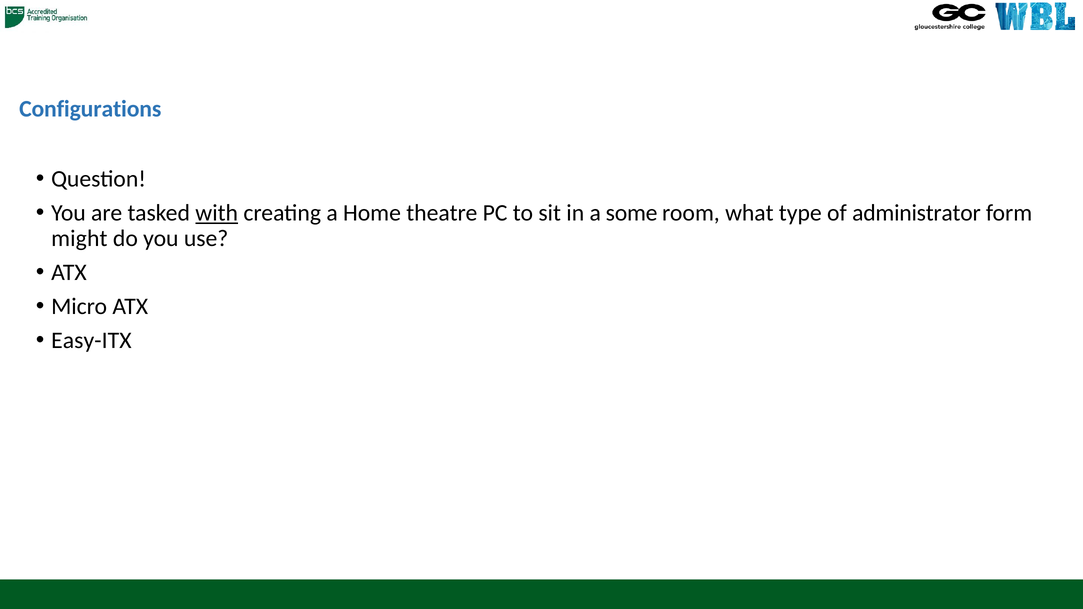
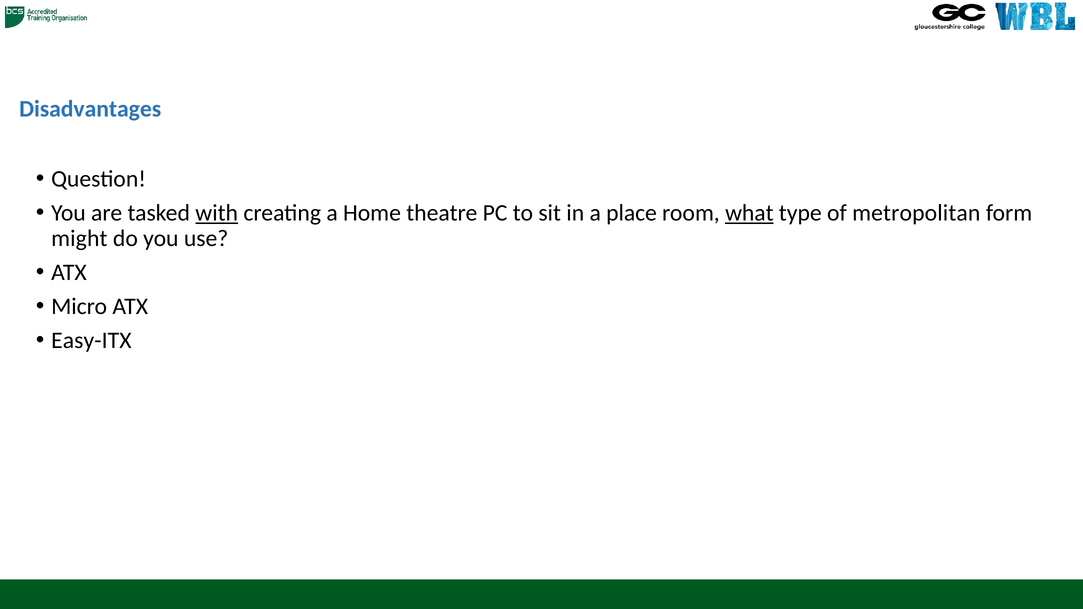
Configurations: Configurations -> Disadvantages (90, 109)
some: some -> place (632, 213)
what underline: none -> present (749, 213)
administrator: administrator -> metropolitan (916, 213)
